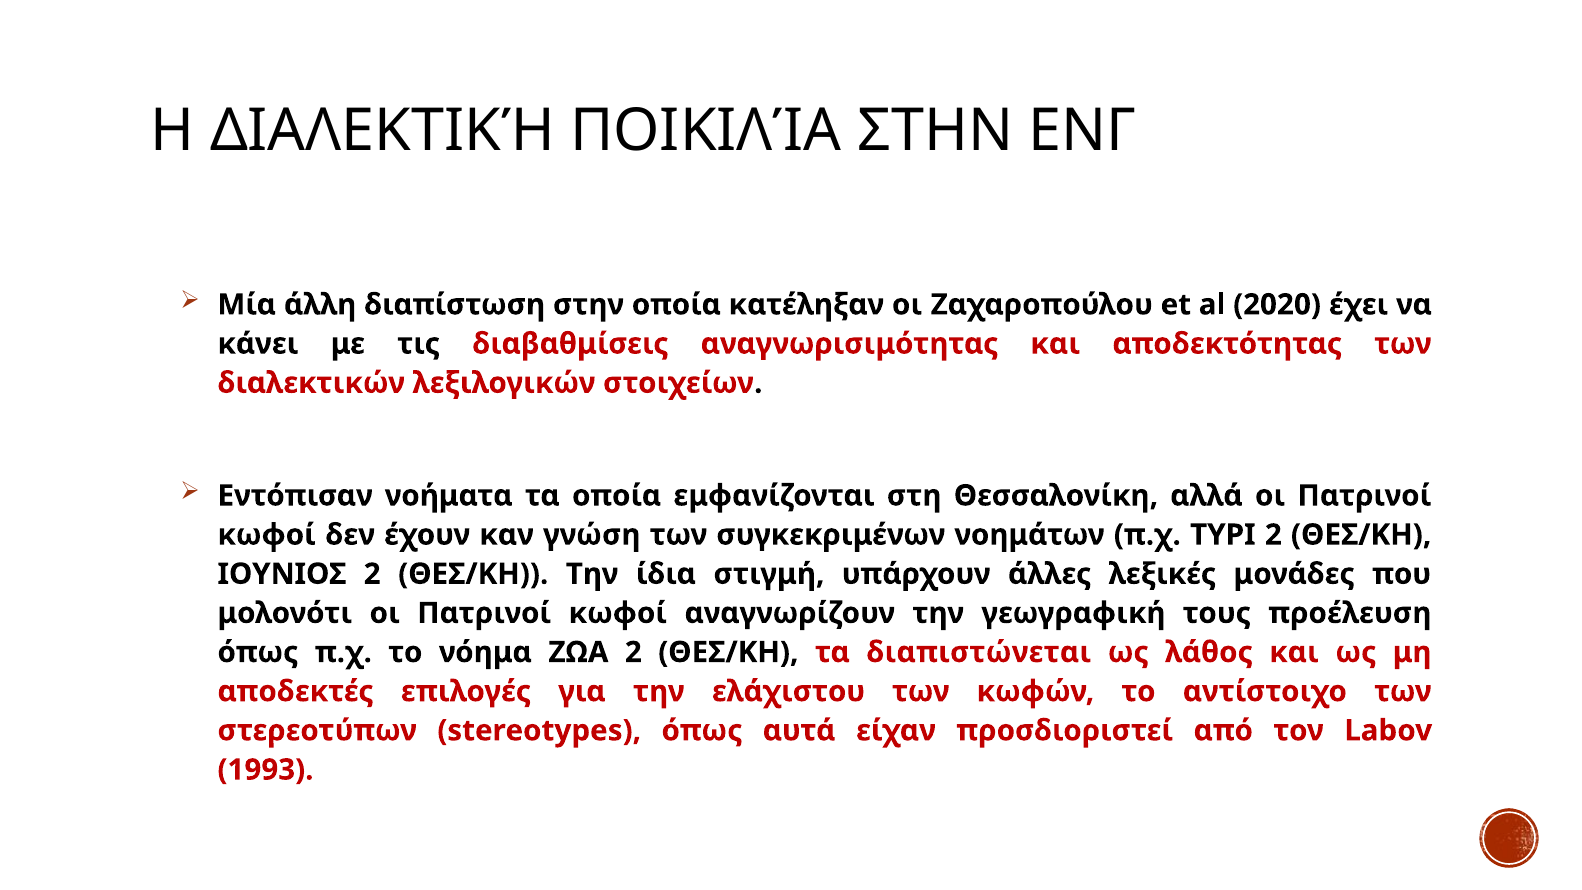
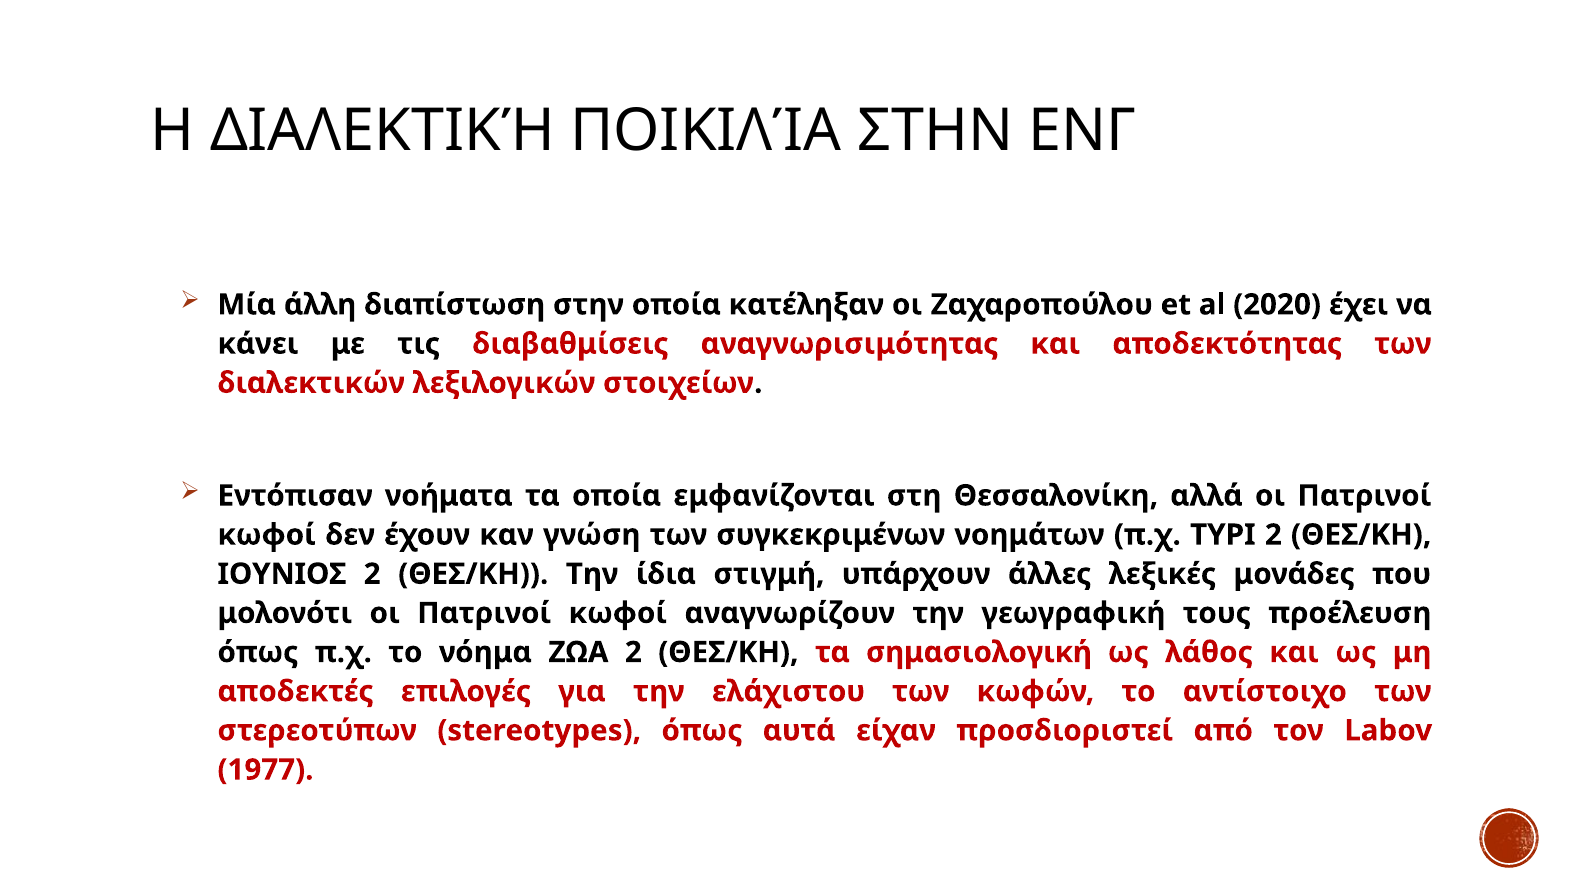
διαπιστώνεται: διαπιστώνεται -> σημασιολογική (979, 652)
1993: 1993 -> 1977 (265, 770)
